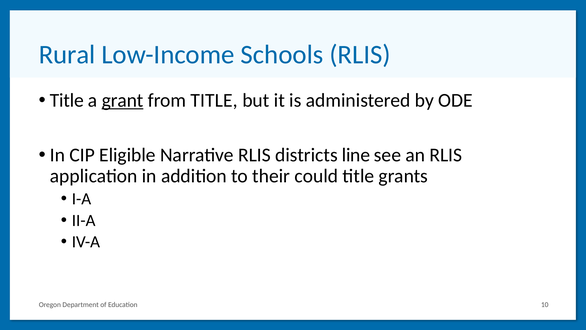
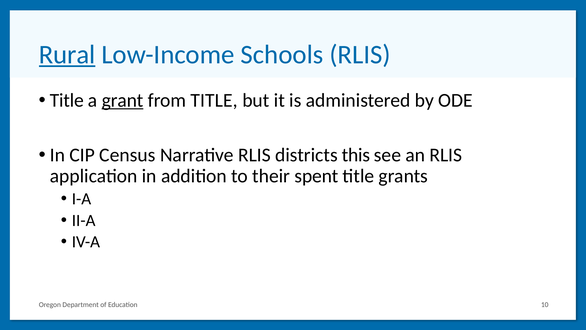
Rural underline: none -> present (67, 54)
Eligible: Eligible -> Census (127, 155)
line: line -> this (356, 155)
could: could -> spent (316, 176)
